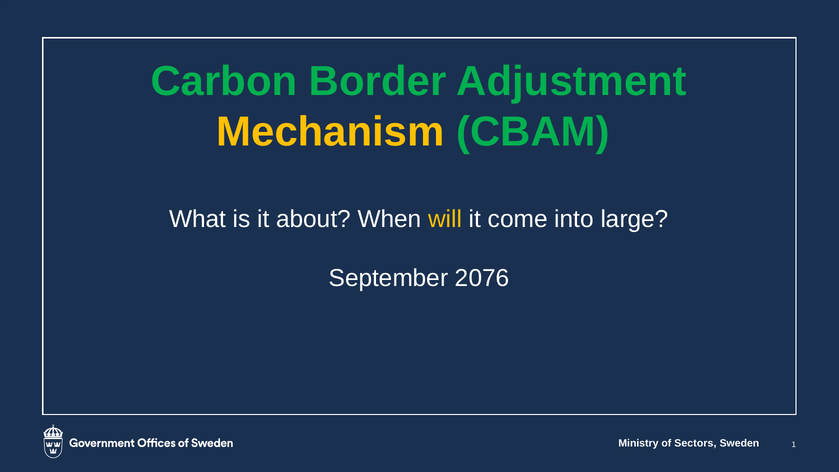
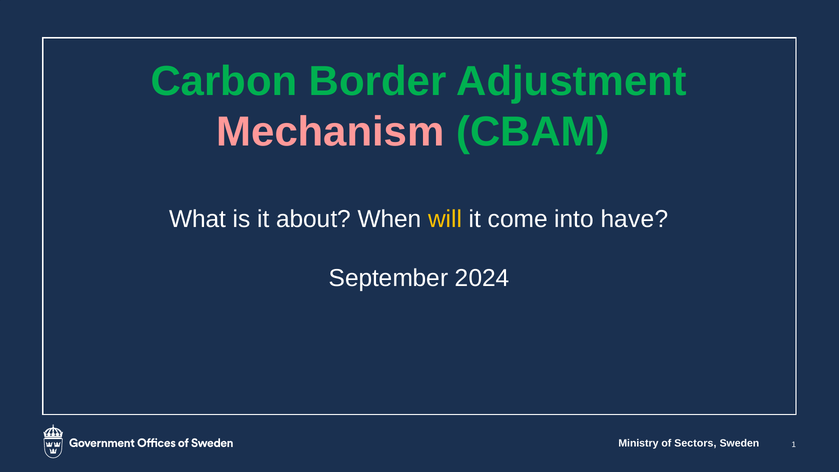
Mechanism colour: yellow -> pink (330, 132)
large: large -> have (634, 219)
2076: 2076 -> 2024 (482, 278)
